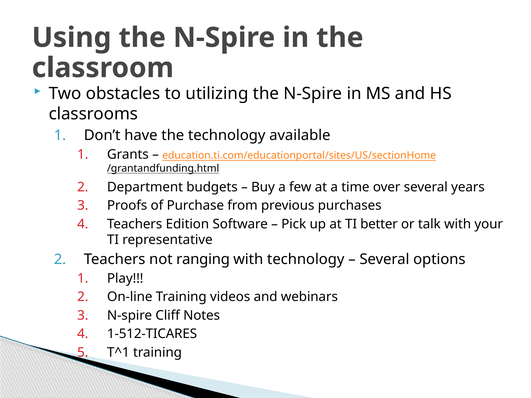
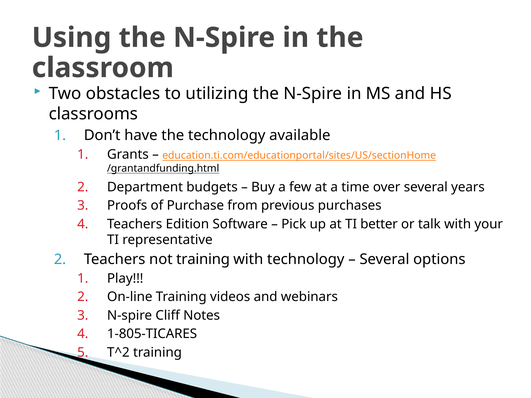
not ranging: ranging -> training (203, 259)
1-512-TICARES: 1-512-TICARES -> 1-805-TICARES (152, 334)
T^1: T^1 -> T^2 (118, 353)
